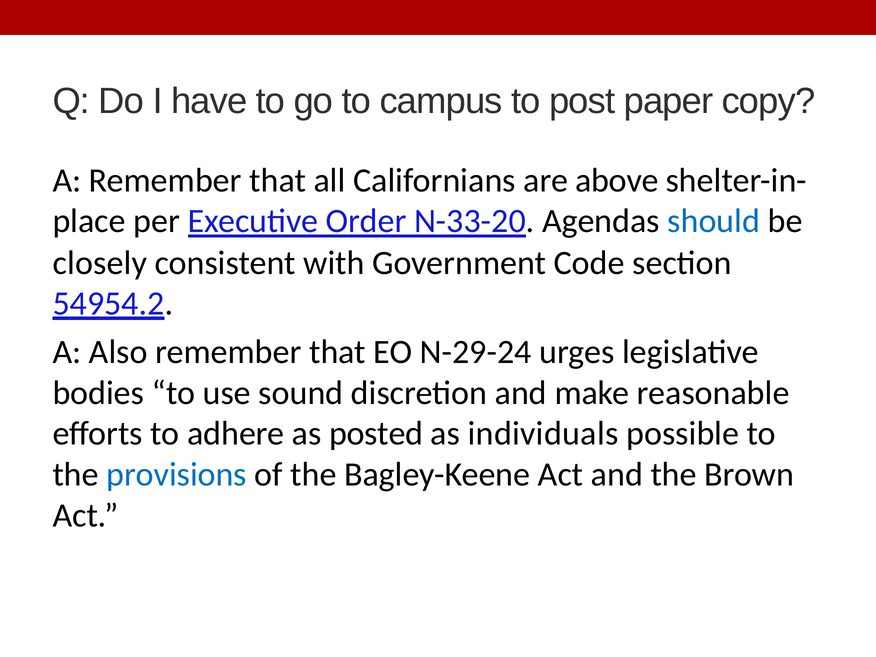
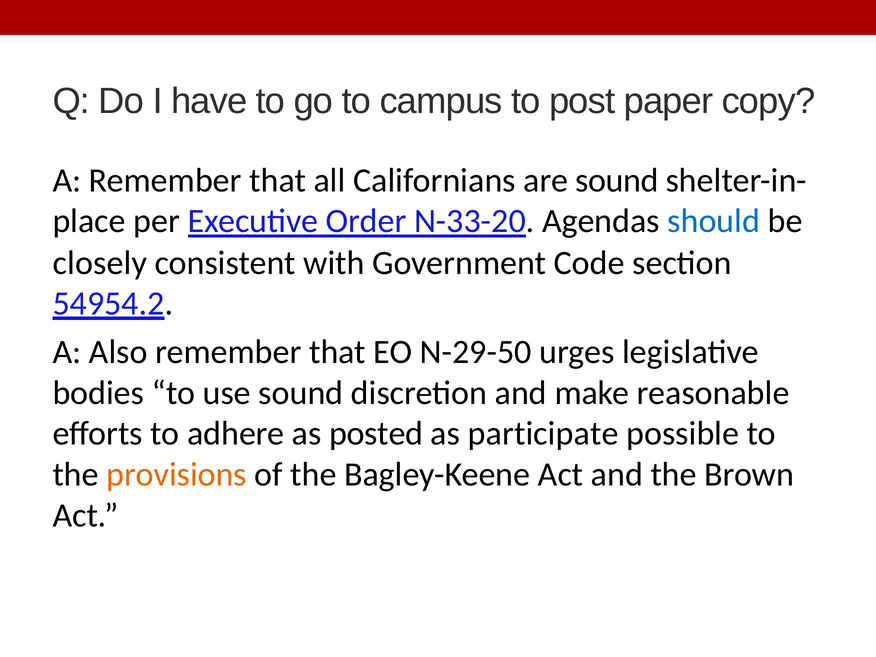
are above: above -> sound (617, 180)
N-29-24: N-29-24 -> N-29-50 (476, 352)
individuals: individuals -> participate (543, 434)
provisions colour: blue -> orange (177, 475)
